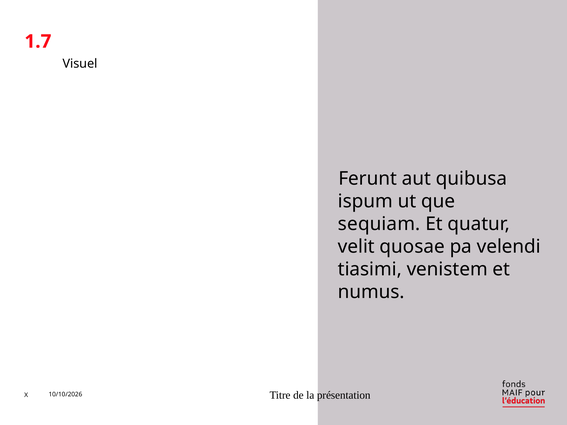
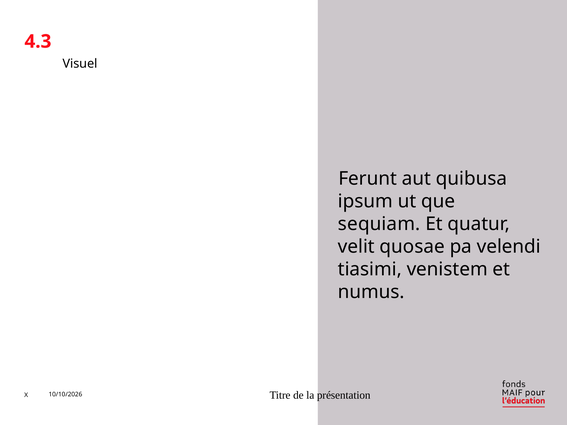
1.7: 1.7 -> 4.3 (38, 41)
ispum: ispum -> ipsum (365, 201)
